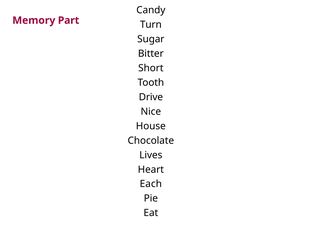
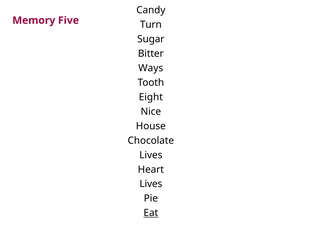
Part: Part -> Five (68, 20)
Short: Short -> Ways (151, 68)
Drive: Drive -> Eight (151, 97)
Each: Each -> Lives (151, 184)
Eat underline: none -> present (151, 213)
